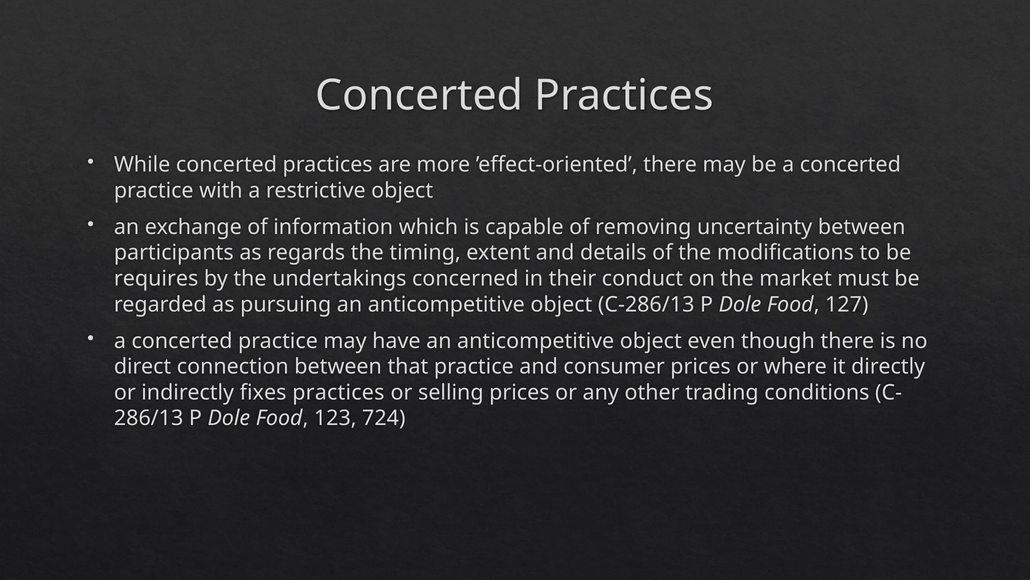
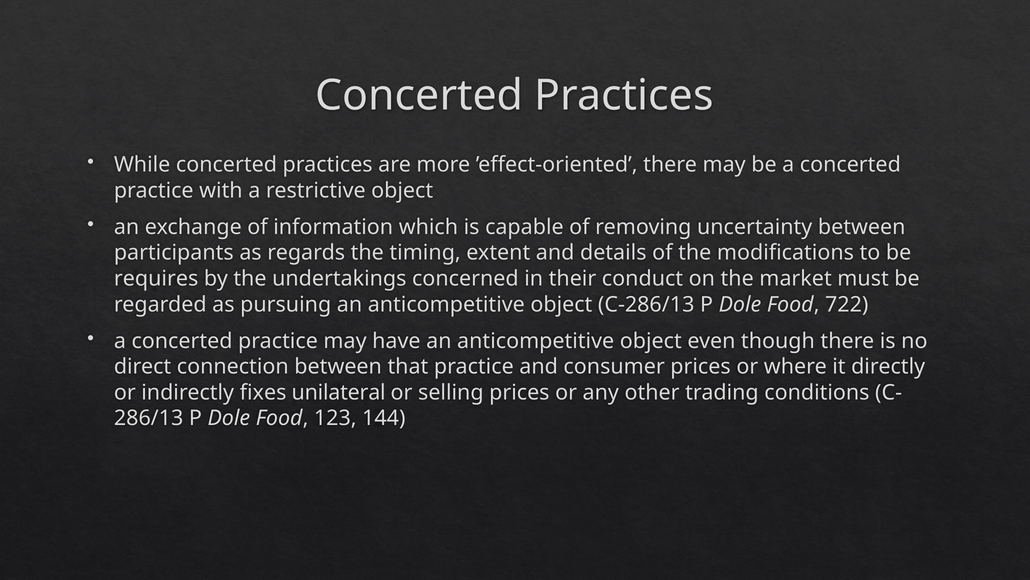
127: 127 -> 722 (847, 304)
fixes practices: practices -> unilateral (339, 392)
724: 724 -> 144 (384, 418)
